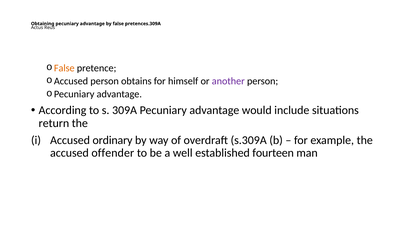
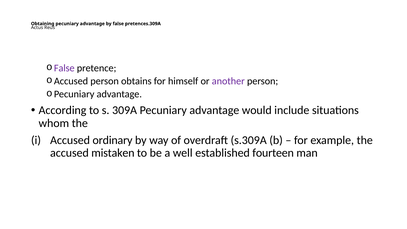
False colour: orange -> purple (64, 68)
return: return -> whom (54, 123)
offender: offender -> mistaken (113, 153)
